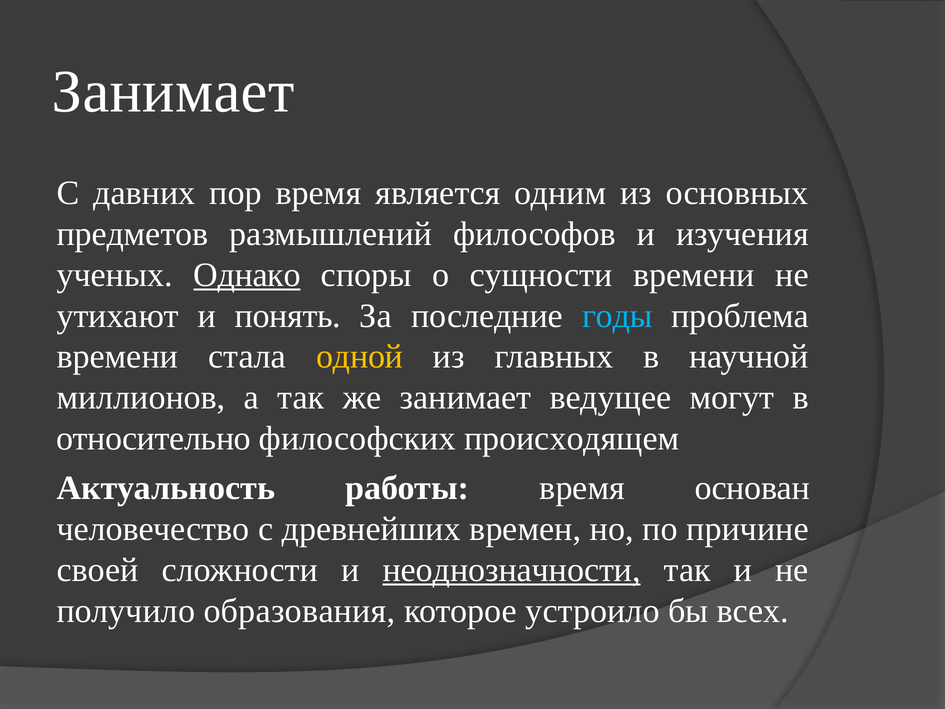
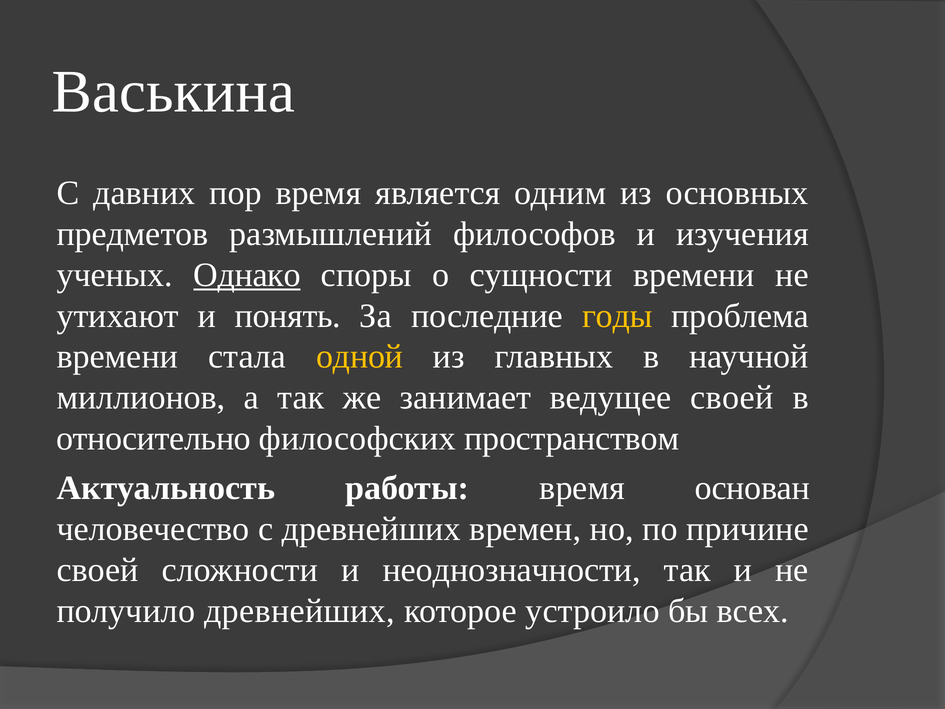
Занимает: Занимает -> Васькина (173, 92)
годы colour: light blue -> yellow (617, 316)
ведущее могут: могут -> своей (732, 398)
происходящем: происходящем -> пространством (572, 438)
неоднозначности underline: present -> none (512, 570)
получило образования: образования -> древнейших (299, 611)
